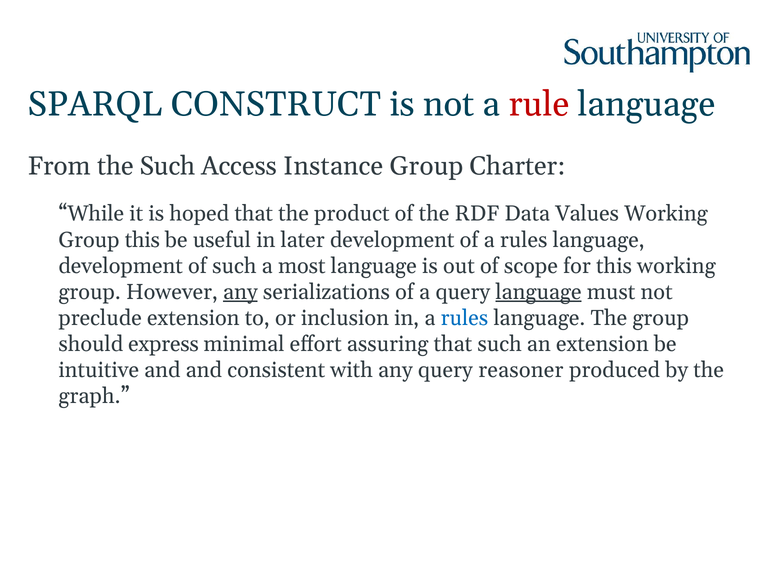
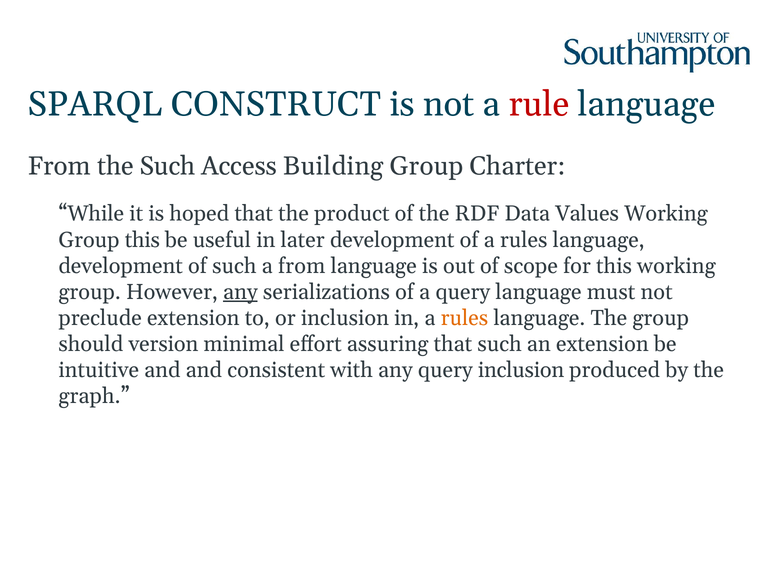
Instance: Instance -> Building (333, 166)
a most: most -> from (302, 266)
language underline: present -> none (538, 292)
rules colour: blue -> orange (464, 318)
express: express -> version (163, 344)
query reasoner: reasoner -> inclusion (521, 370)
